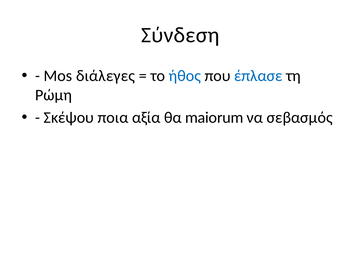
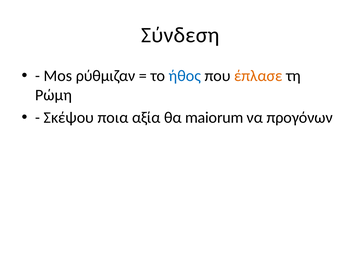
διάλεγες: διάλεγες -> ρύθμιζαν (106, 76)
έπλασε colour: blue -> orange (258, 76)
σεβασμός: σεβασμός -> προγόνων (300, 117)
